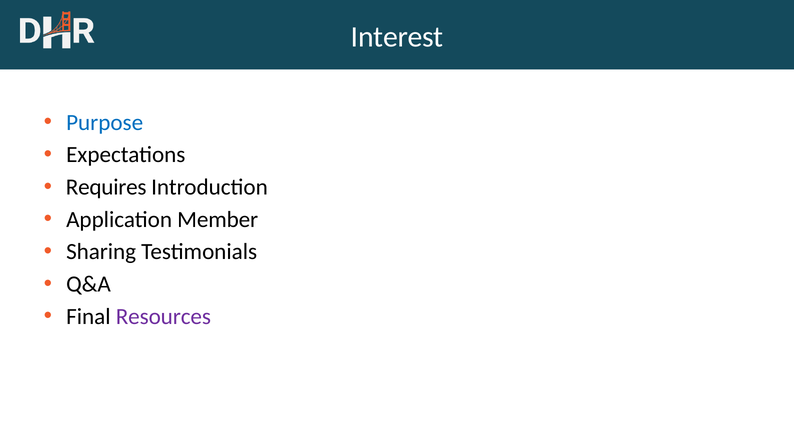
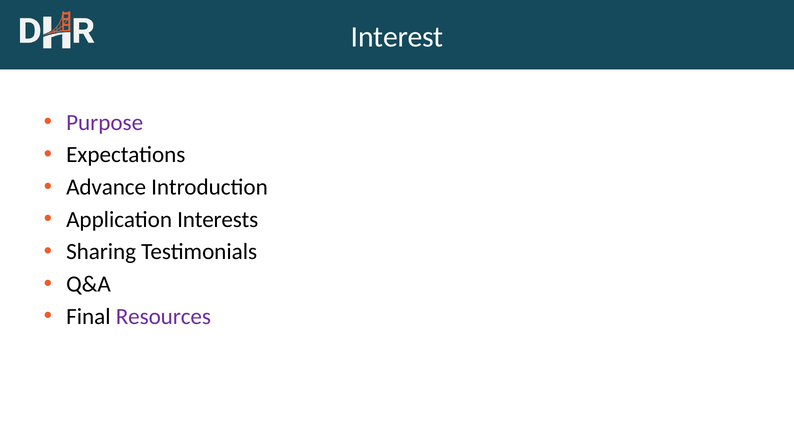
Purpose colour: blue -> purple (105, 123)
Requires: Requires -> Advance (106, 187)
Member: Member -> Interests (218, 220)
